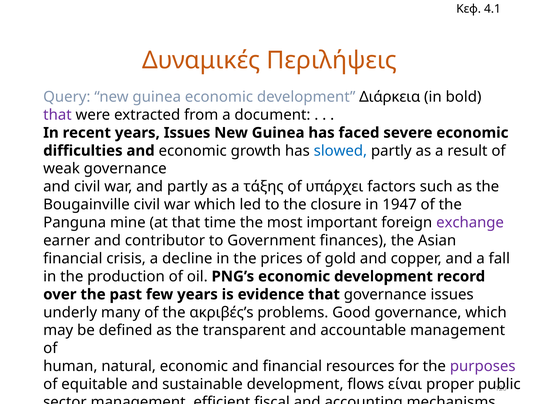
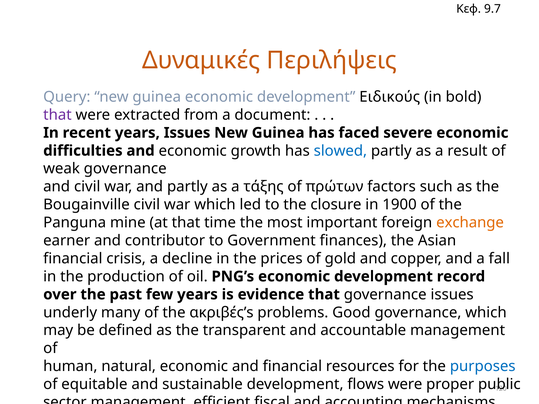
4.1: 4.1 -> 9.7 (492, 9)
Διάρκεια: Διάρκεια -> Ειδικούς (390, 97)
υπάρχει: υπάρχει -> πρώτων (334, 187)
1947: 1947 -> 1900 (400, 205)
exchange colour: purple -> orange (470, 223)
purposes colour: purple -> blue (483, 367)
flows είναι: είναι -> were (405, 384)
